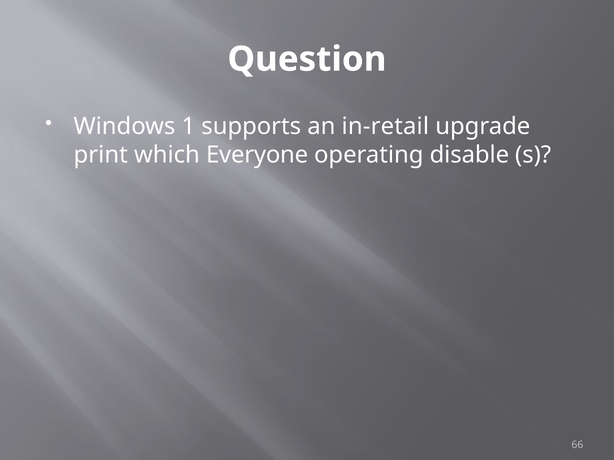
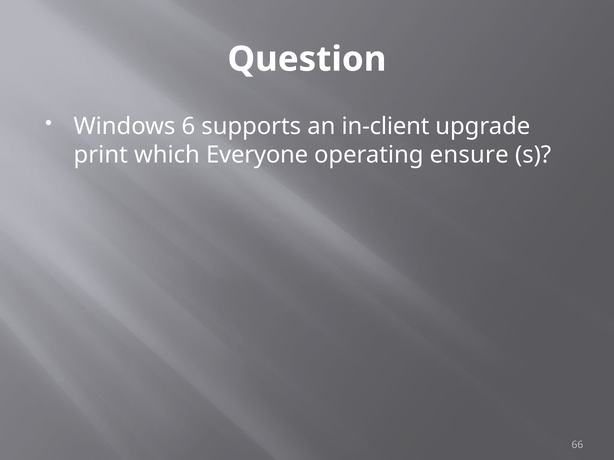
1: 1 -> 6 (188, 126)
in-retail: in-retail -> in-client (385, 126)
disable: disable -> ensure (469, 155)
